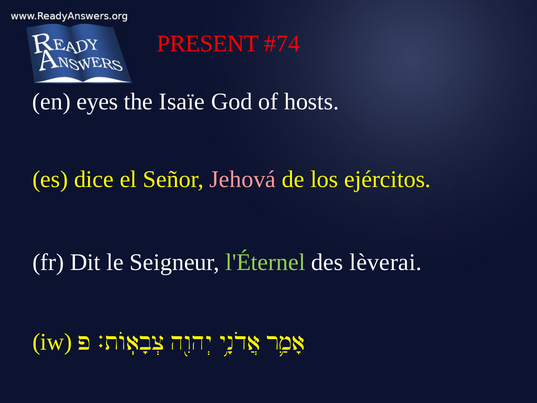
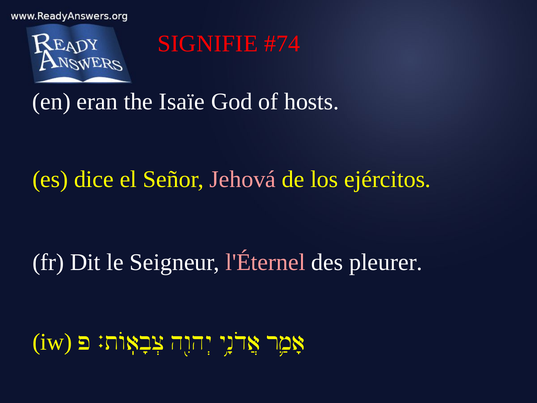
PRESENT: PRESENT -> SIGNIFIE (208, 44)
eyes: eyes -> eran (97, 101)
l'Éternel colour: light green -> pink (265, 262)
lèverai: lèverai -> pleurer (386, 262)
